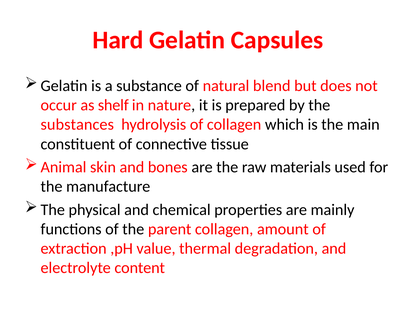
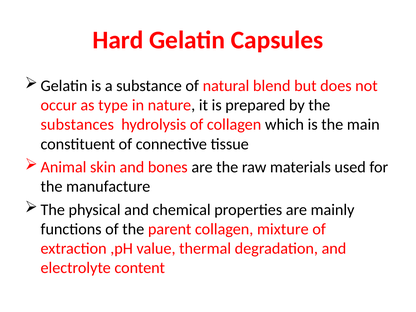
shelf: shelf -> type (113, 105)
amount: amount -> mixture (283, 229)
